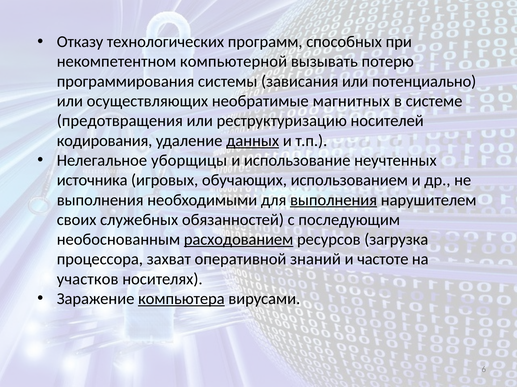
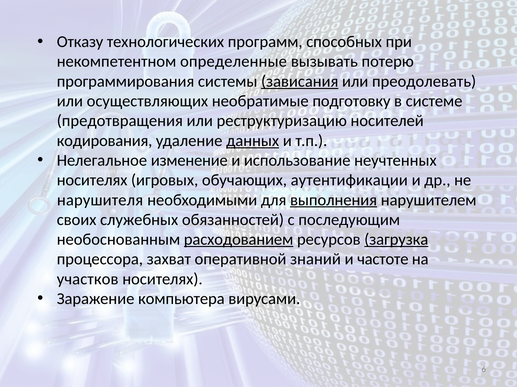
компьютерной: компьютерной -> определенные (234, 62)
зависания underline: none -> present (300, 81)
потенциально: потенциально -> преодолевать (424, 81)
магнитных: магнитных -> подготовку (351, 101)
уборщицы: уборщицы -> изменение (189, 161)
источника: источника -> носителях (92, 180)
использованием: использованием -> аутентификации (349, 180)
выполнения: выполнения -> нарушителя (100, 200)
загрузка underline: none -> present (396, 240)
компьютера underline: present -> none (181, 299)
